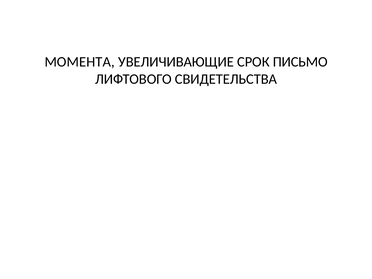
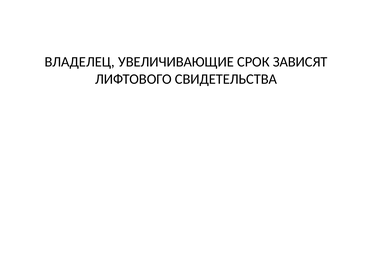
МОМЕНТА: МОМЕНТА -> ВЛАДЕЛЕЦ (80, 62)
ПИСЬМО: ПИСЬМО -> ЗАВИСЯТ (300, 62)
